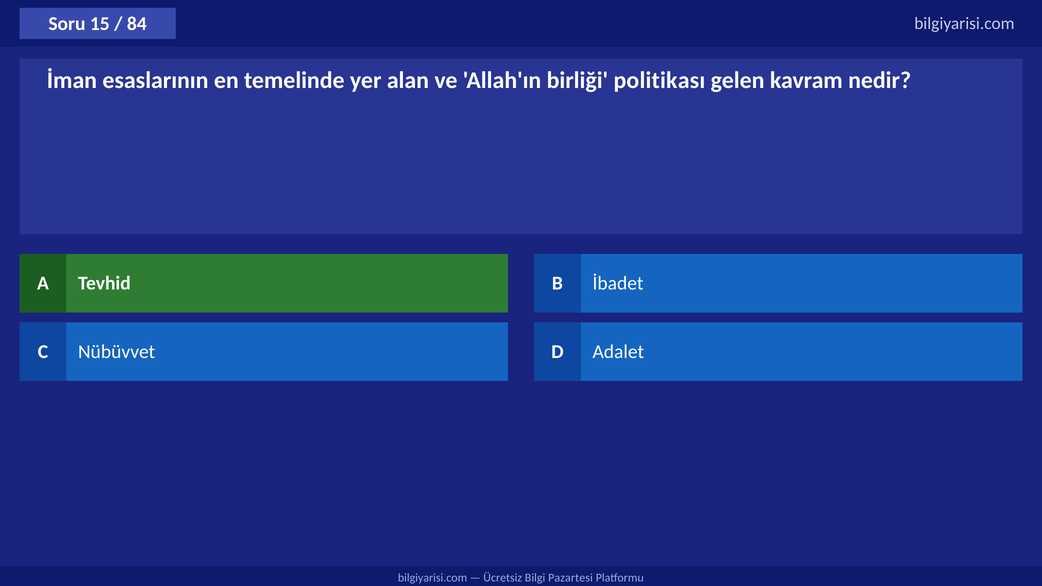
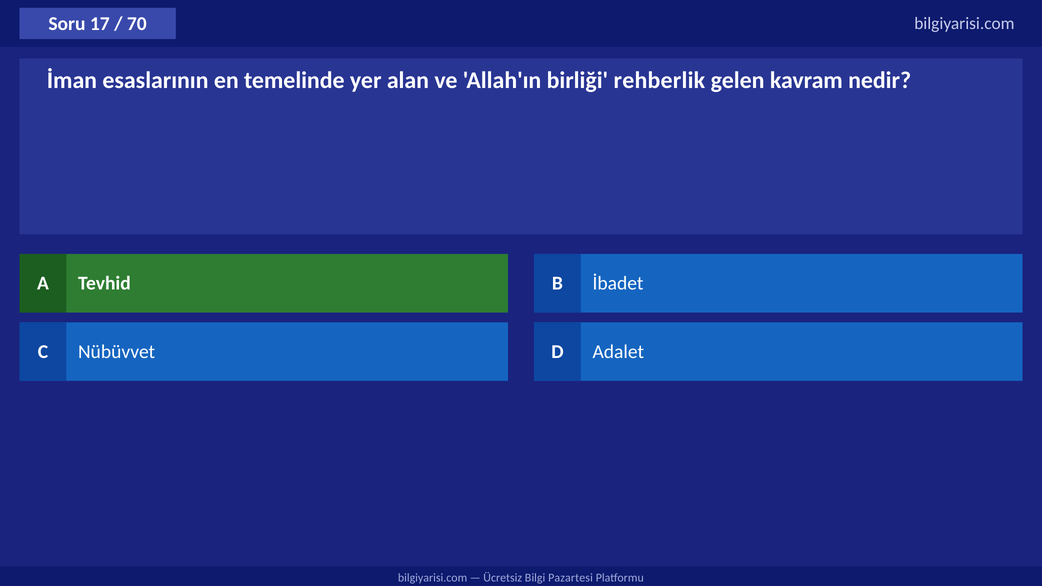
15: 15 -> 17 (100, 24)
84: 84 -> 70 (137, 24)
politikası: politikası -> rehberlik (659, 80)
